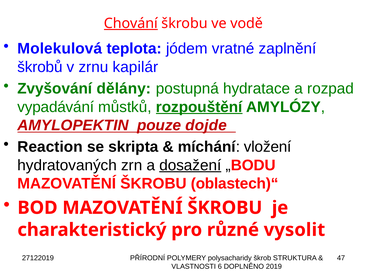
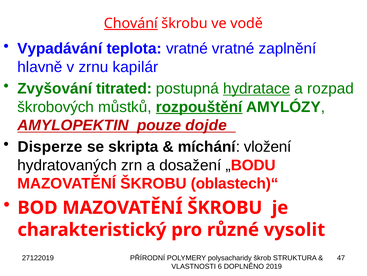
Molekulová: Molekulová -> Vypadávání (60, 49)
teplota jódem: jódem -> vratné (187, 49)
škrobů: škrobů -> hlavně (40, 67)
dělány: dělány -> titrated (124, 88)
hydratace underline: none -> present (257, 88)
vypadávání: vypadávání -> škrobových (56, 107)
Reaction: Reaction -> Disperze (50, 146)
dosažení underline: present -> none (190, 165)
